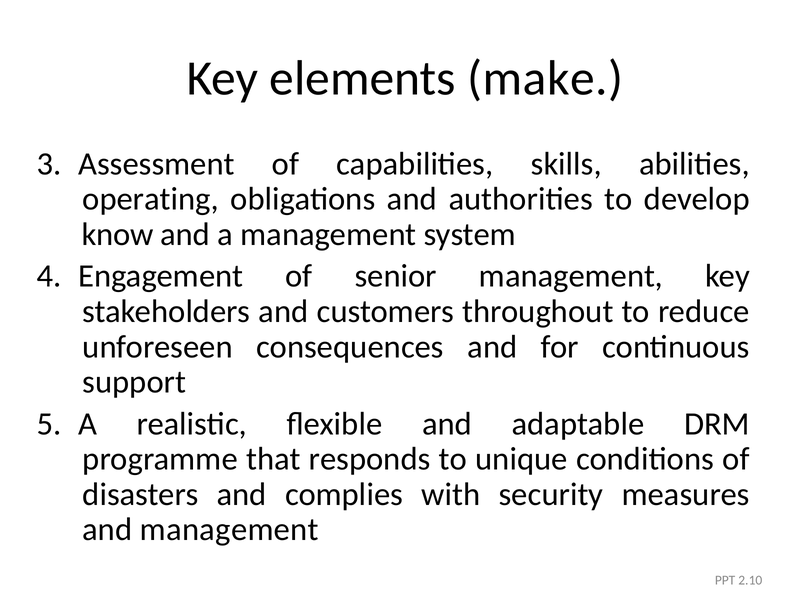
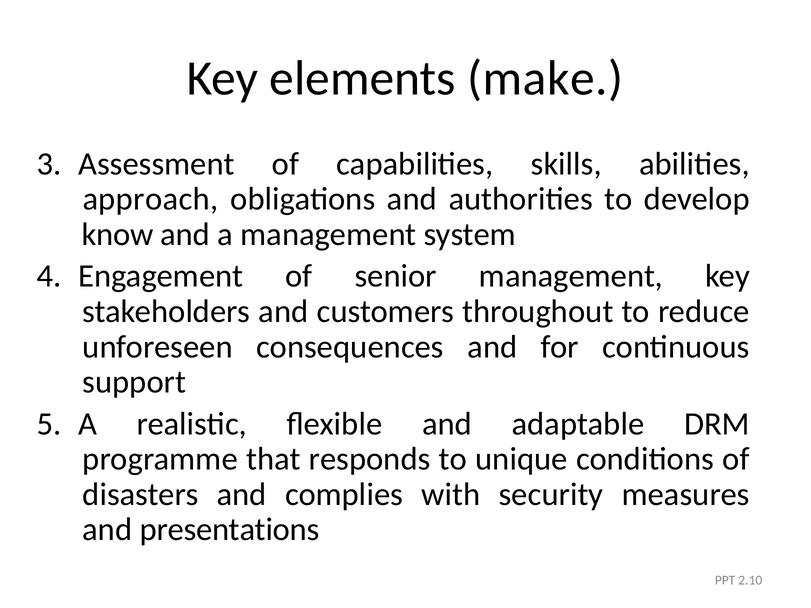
operating: operating -> approach (150, 199)
and management: management -> presentations (230, 530)
